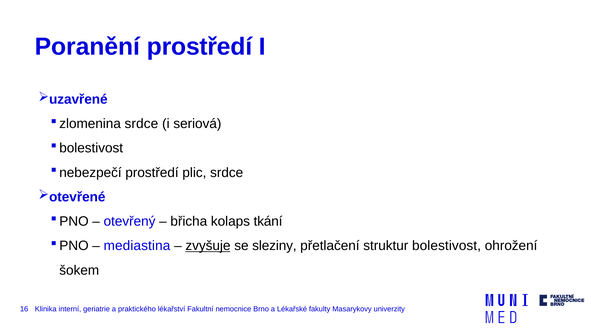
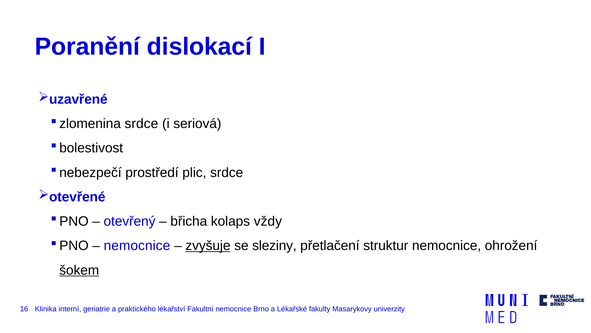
Poranění prostředí: prostředí -> dislokací (199, 46)
tkání: tkání -> vždy (268, 221)
mediastina: mediastina -> nemocnice (137, 245)
struktur bolestivost: bolestivost -> nemocnice (447, 245)
šokem underline: none -> present (79, 270)
